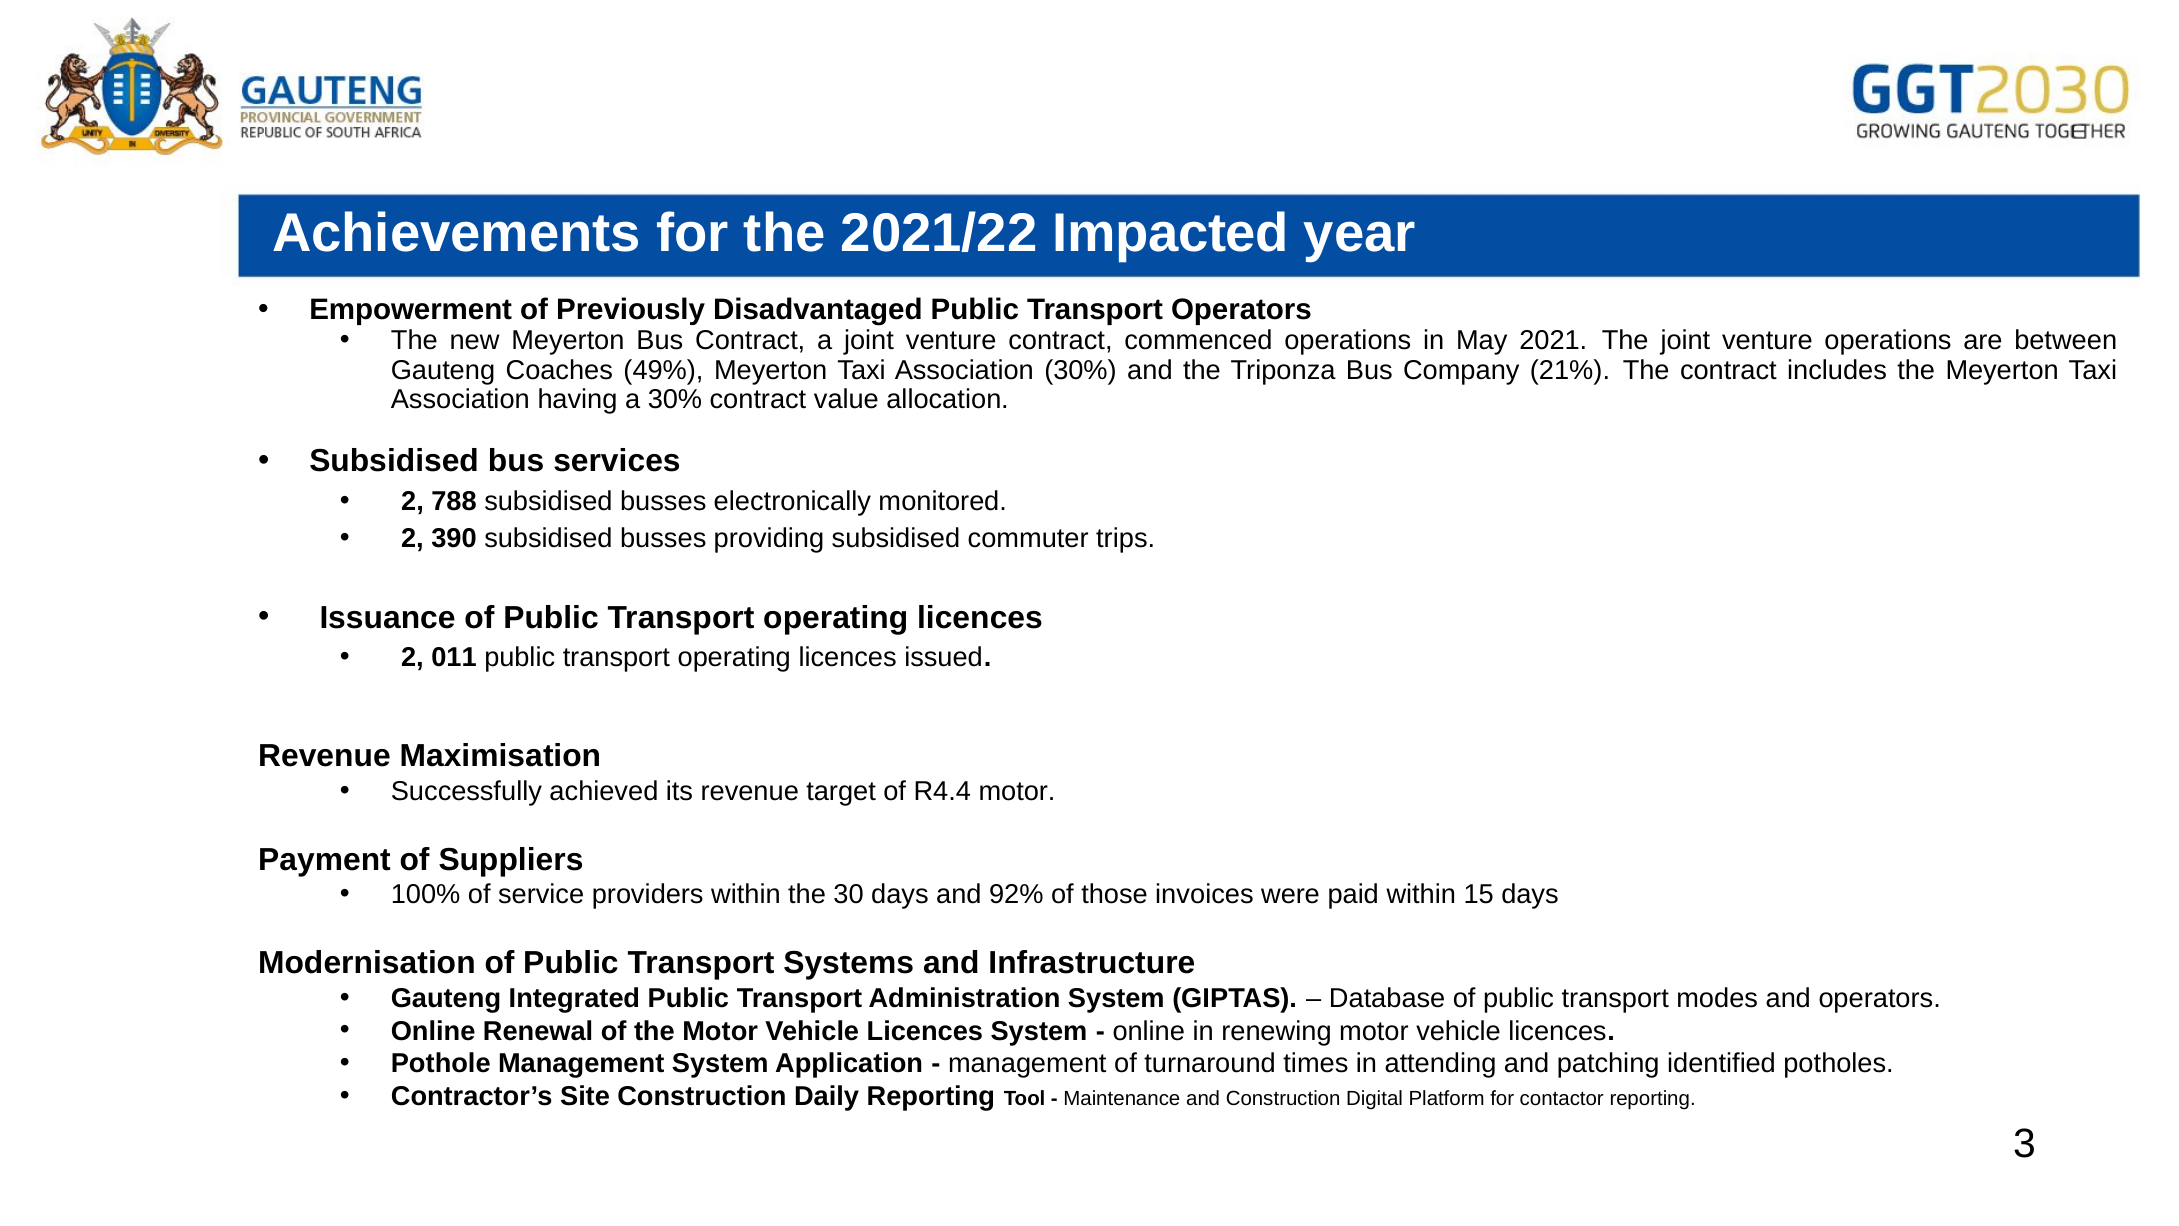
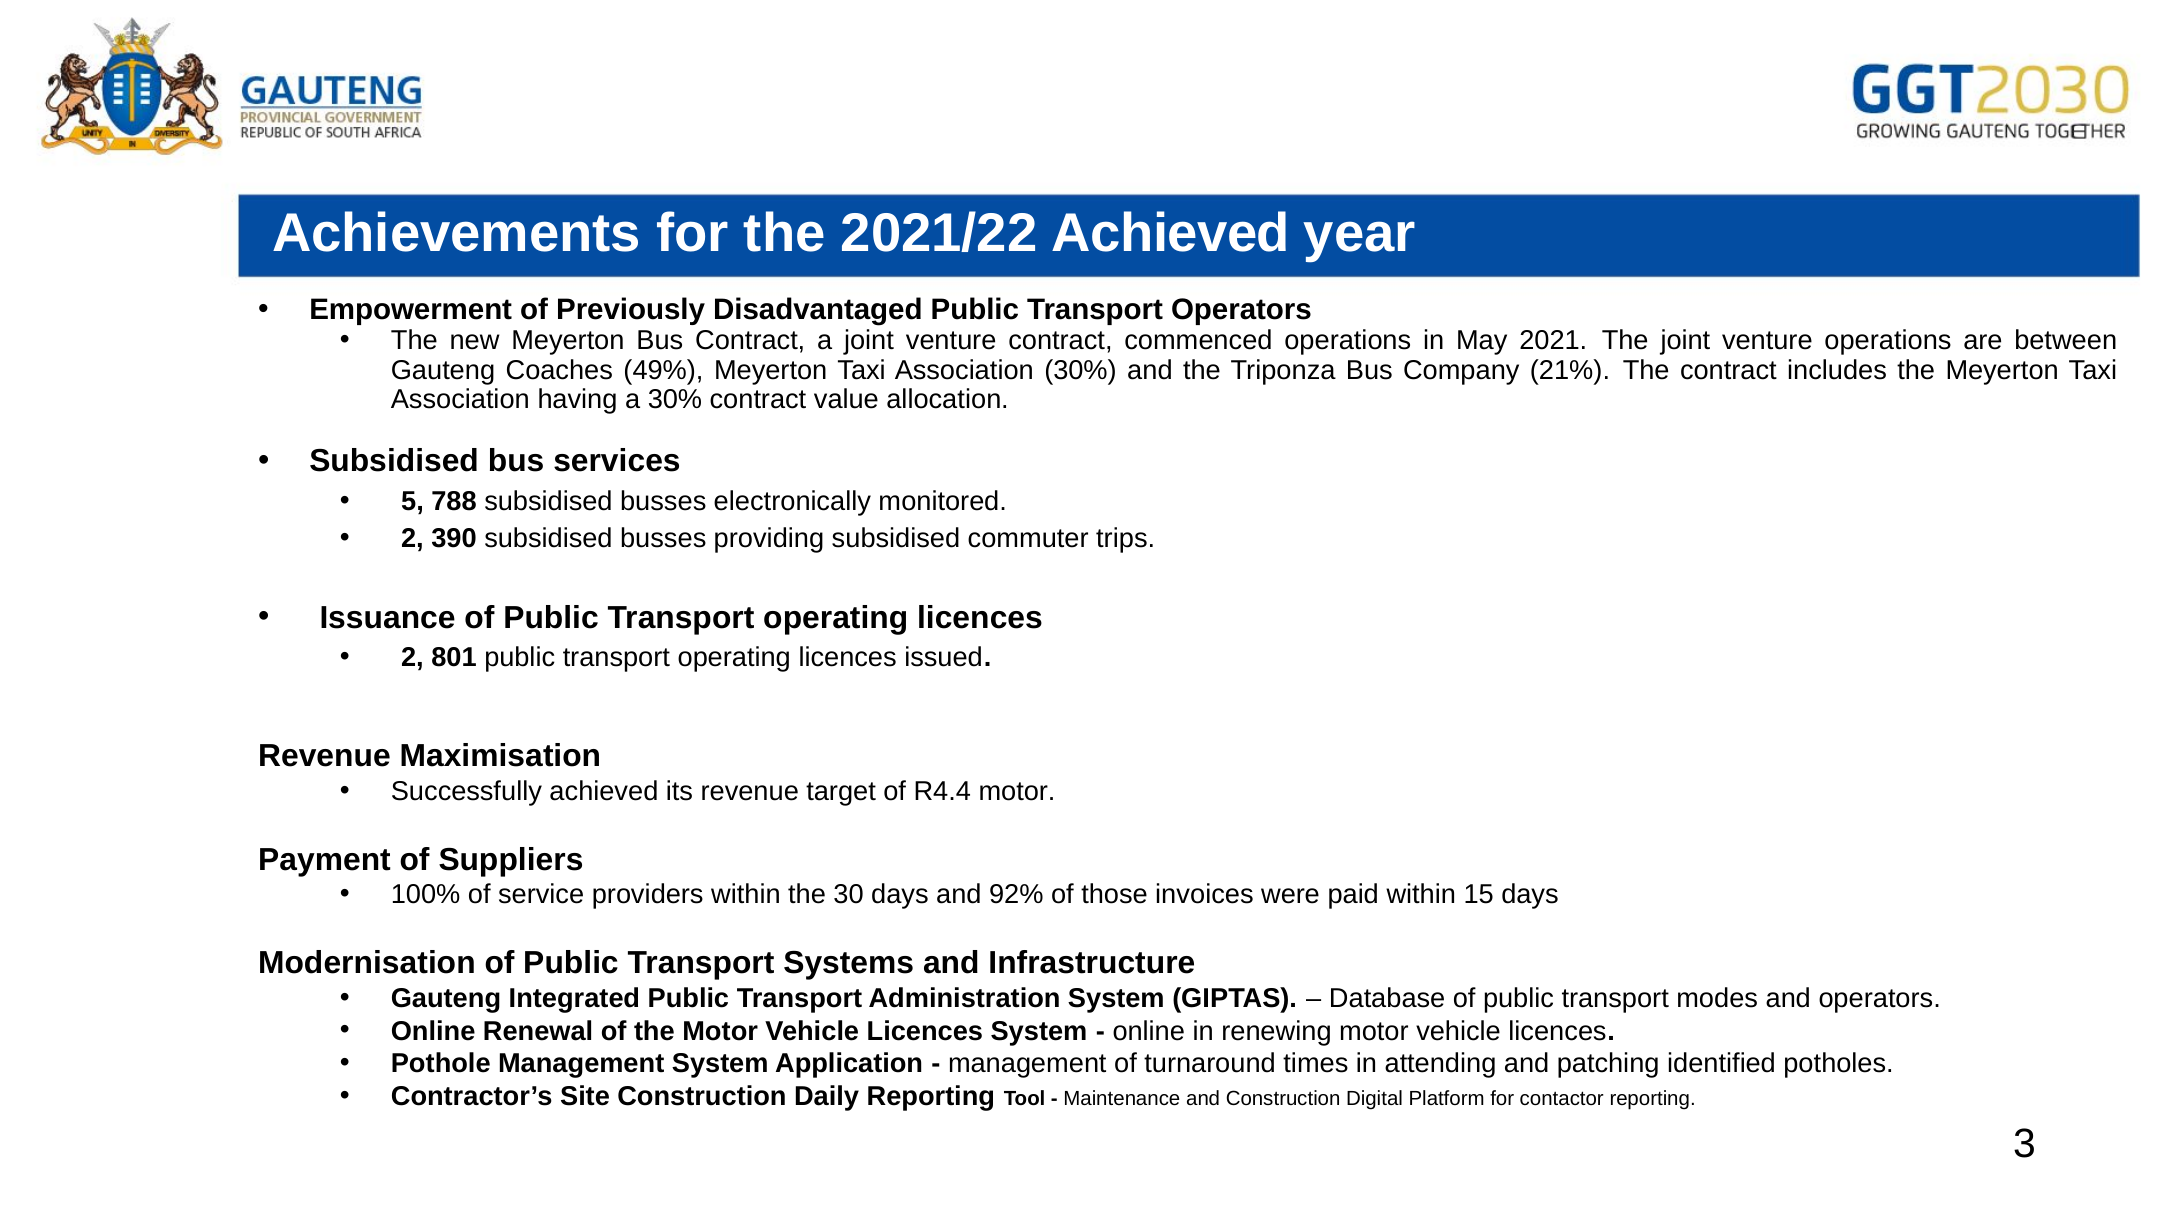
2021/22 Impacted: Impacted -> Achieved (1171, 234)
2: 2 -> 5 (413, 501)
011: 011 -> 801 (454, 658)
